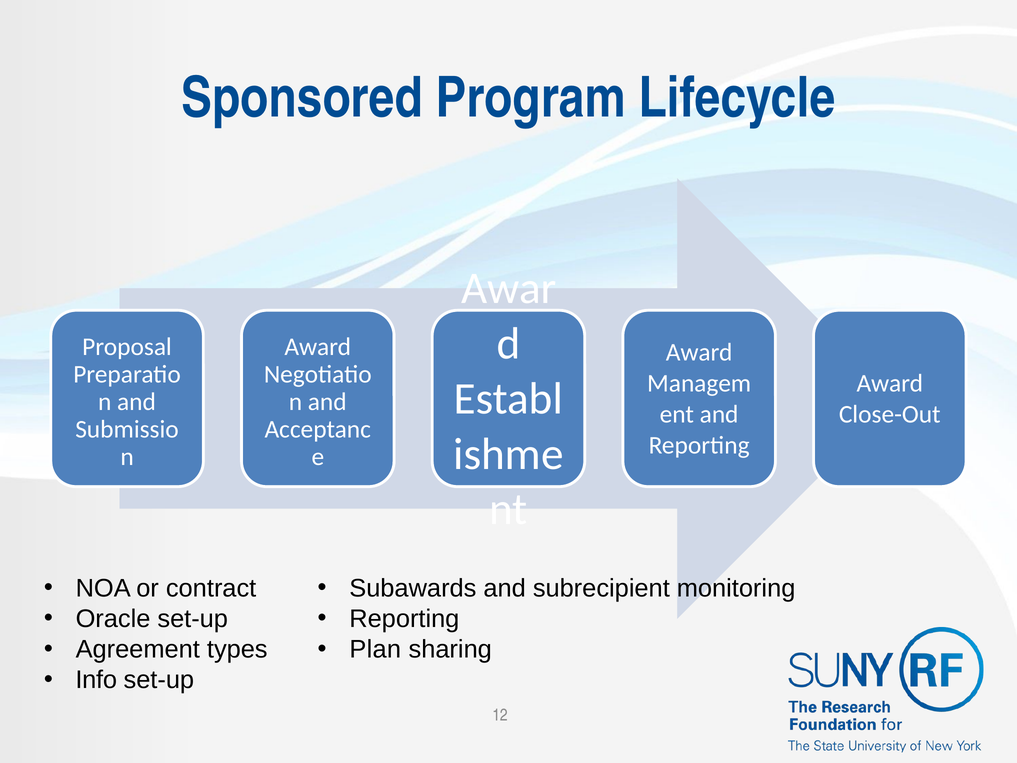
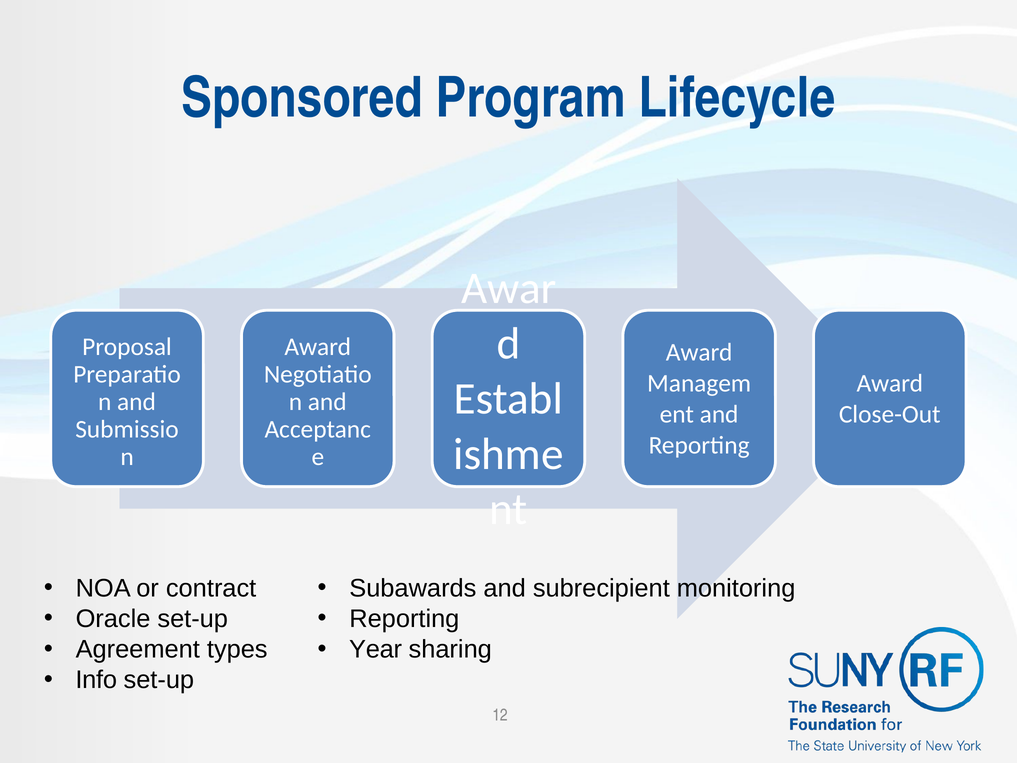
Plan: Plan -> Year (376, 649)
